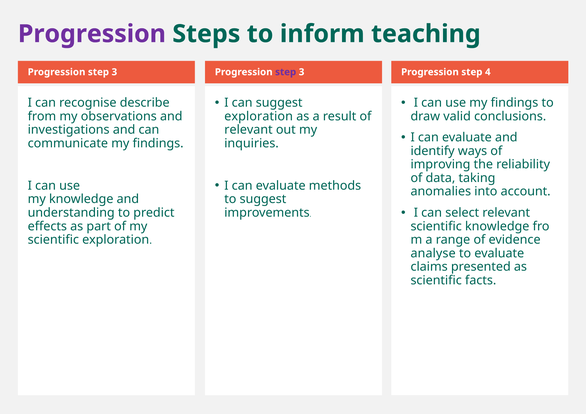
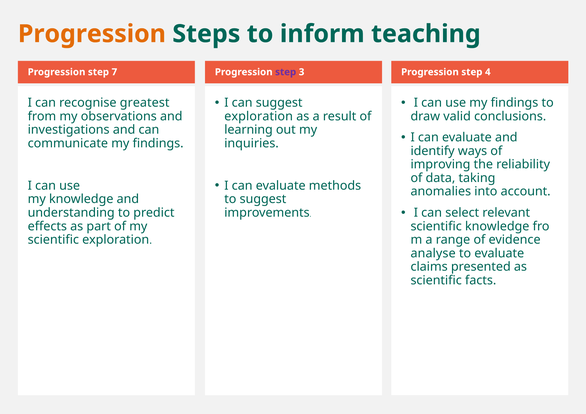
Progression colour: purple -> orange (92, 34)
3: 3 -> 7 (114, 72)
describe: describe -> greatest (145, 103)
relevant: relevant -> learning (249, 130)
